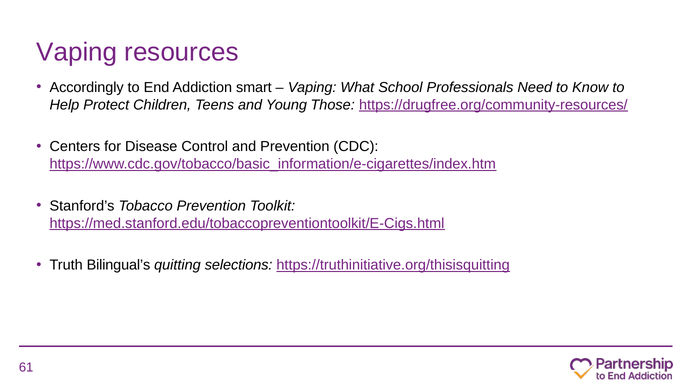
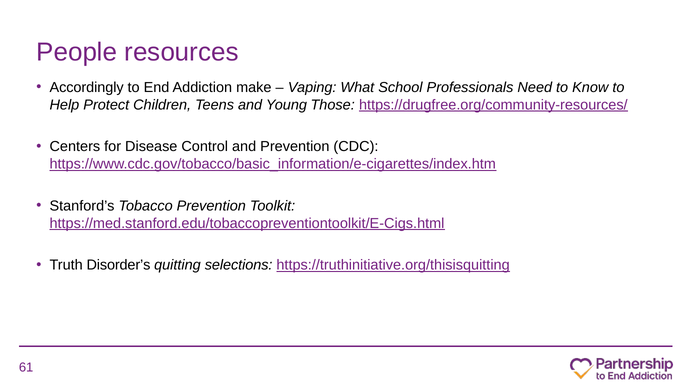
Vaping: Vaping -> People (77, 52)
smart: smart -> make (254, 87)
Bilingual’s: Bilingual’s -> Disorder’s (118, 265)
